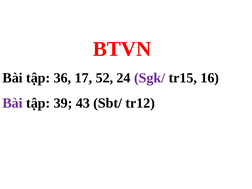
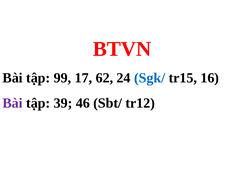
36: 36 -> 99 (62, 78)
52: 52 -> 62 (104, 78)
Sgk/ colour: purple -> blue (150, 78)
43: 43 -> 46 (83, 103)
